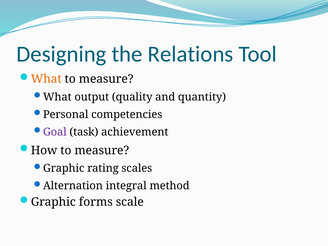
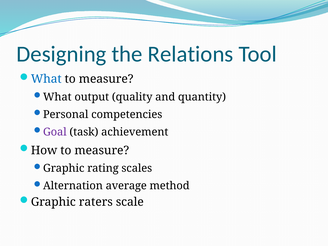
What colour: orange -> blue (46, 79)
integral: integral -> average (126, 186)
forms: forms -> raters (96, 202)
